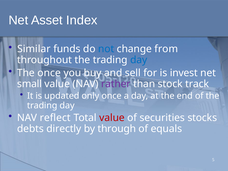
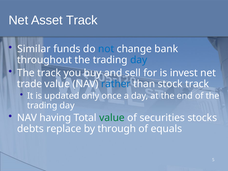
Asset Index: Index -> Track (82, 20)
from: from -> bank (166, 49)
The once: once -> track (49, 73)
small: small -> trade (30, 84)
rather colour: purple -> blue (116, 84)
reflect: reflect -> having (55, 118)
value colour: red -> green (112, 118)
directly: directly -> replace (64, 129)
